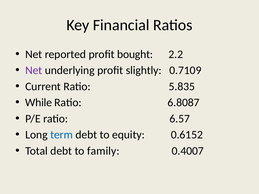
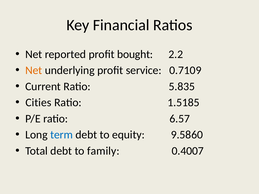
Net colour: purple -> orange (34, 70)
slightly: slightly -> service (144, 70)
While: While -> Cities (38, 103)
6.8087: 6.8087 -> 1.5185 (184, 103)
0.6152: 0.6152 -> 9.5860 (187, 135)
